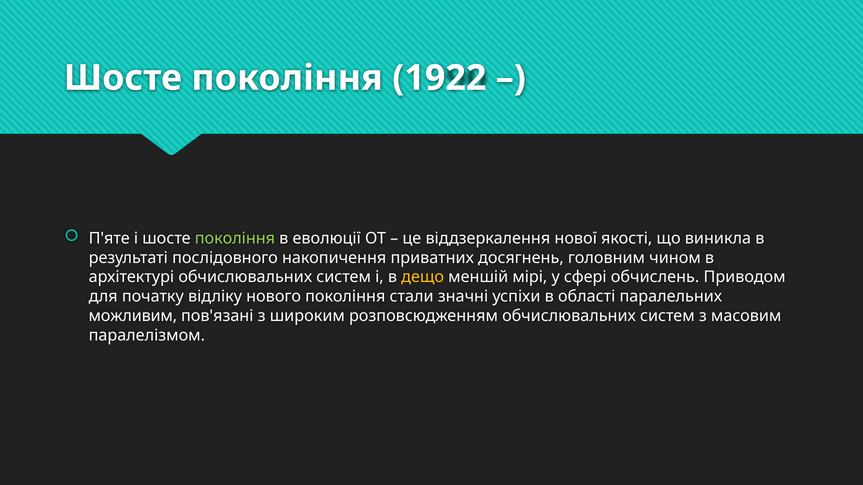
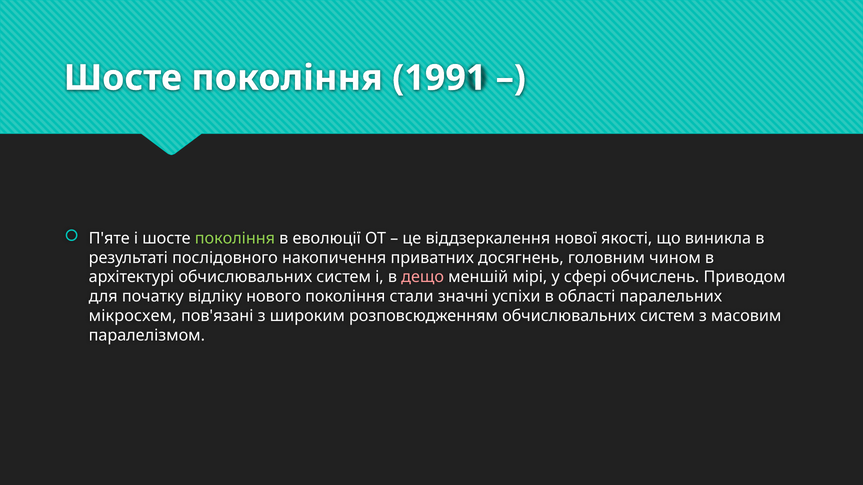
1922: 1922 -> 1991 (439, 78)
дещо colour: yellow -> pink (423, 277)
можливим: можливим -> мікросхем (133, 316)
